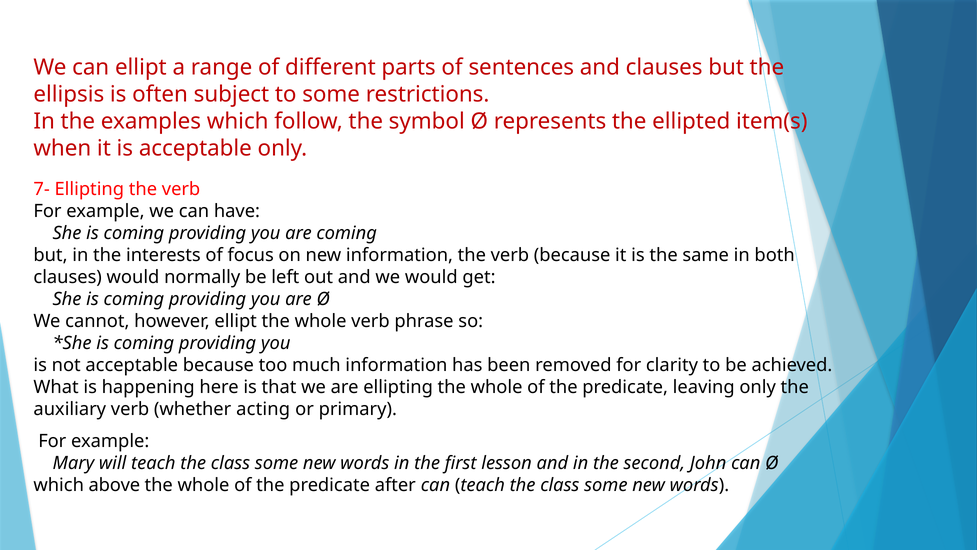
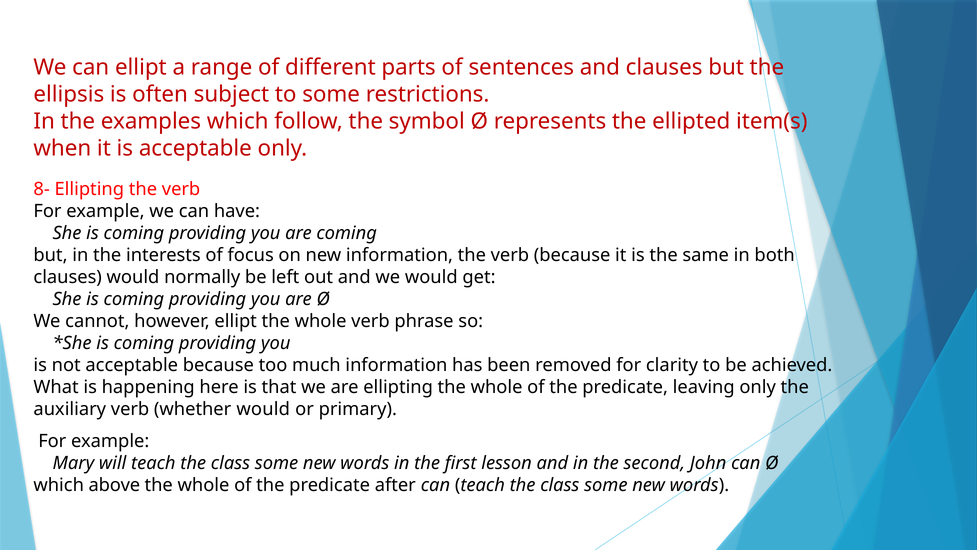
7-: 7- -> 8- (42, 189)
whether acting: acting -> would (263, 409)
